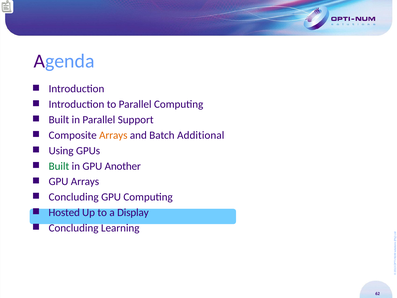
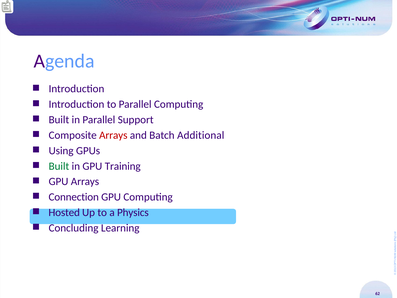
Arrays colour: orange -> red (113, 135)
Another: Another -> Training (123, 166)
Concluding: Concluding -> Connection (74, 197)
Display: Display -> Physics (133, 212)
